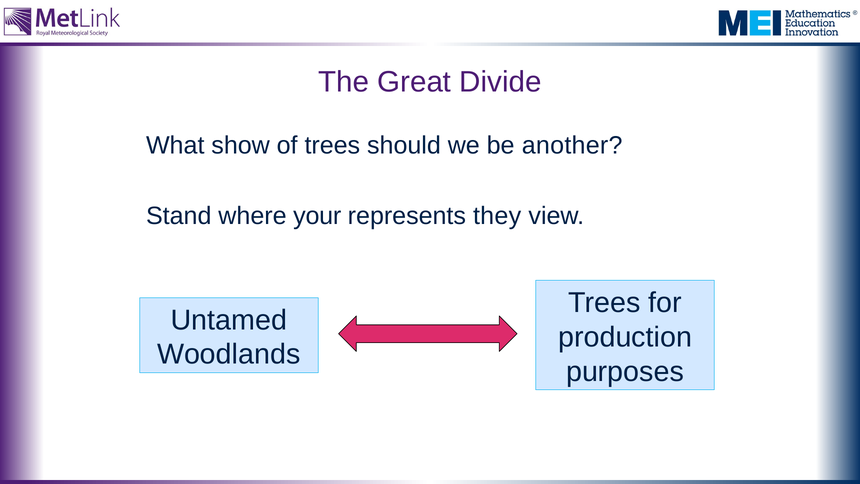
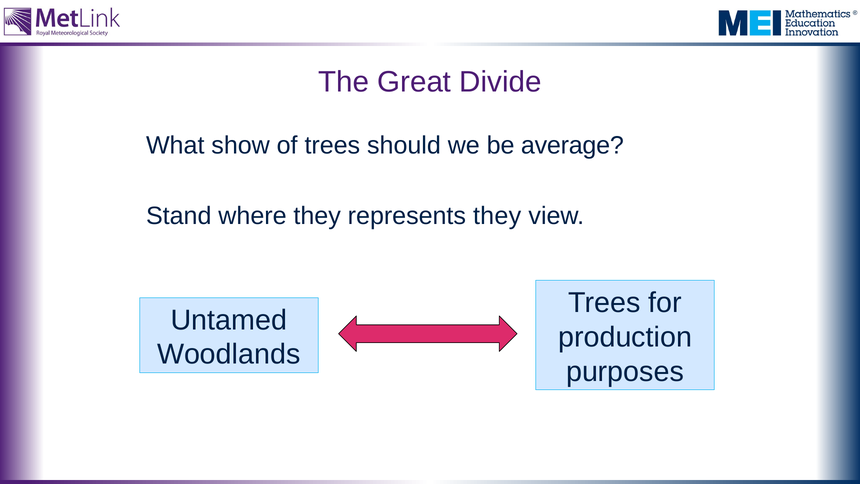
another: another -> average (572, 145)
where your: your -> they (317, 216)
